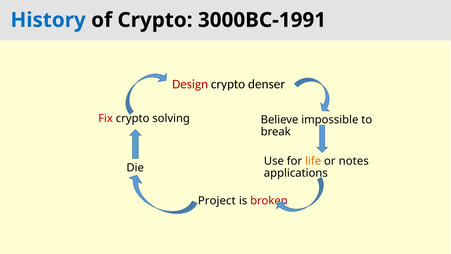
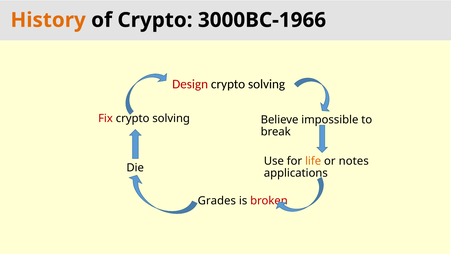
History colour: blue -> orange (48, 20)
3000BC-1991: 3000BC-1991 -> 3000BC-1966 (262, 20)
Design crypto denser: denser -> solving (267, 84)
Project: Project -> Grades (217, 200)
